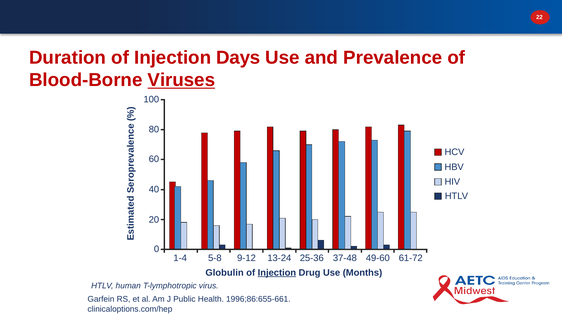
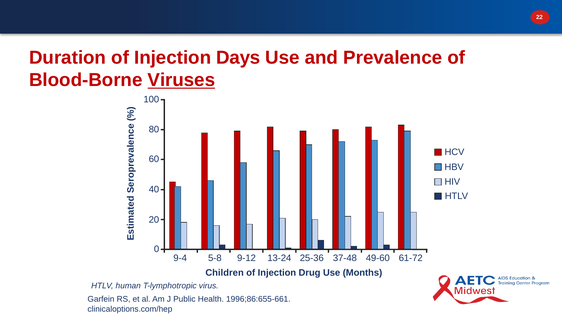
1-4: 1-4 -> 9-4 (180, 258)
Globulin: Globulin -> Children (225, 273)
Injection underline: present -> none (277, 273)
